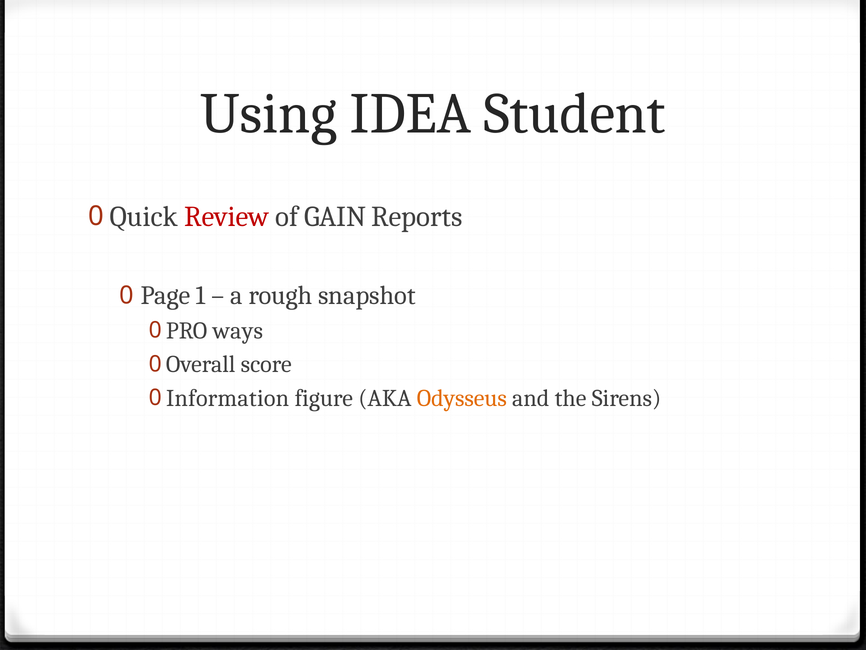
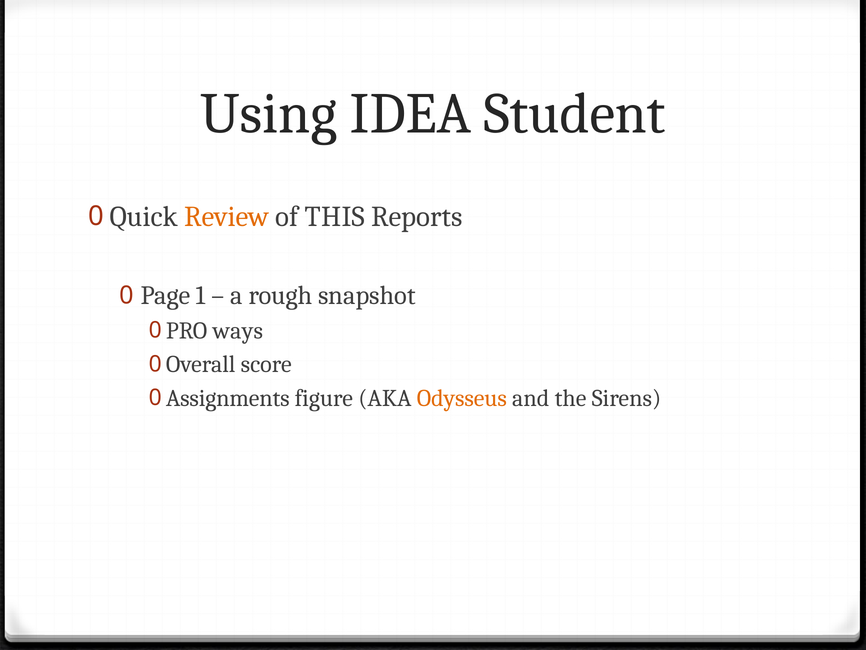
Review colour: red -> orange (227, 217)
GAIN: GAIN -> THIS (335, 217)
Information: Information -> Assignments (228, 398)
